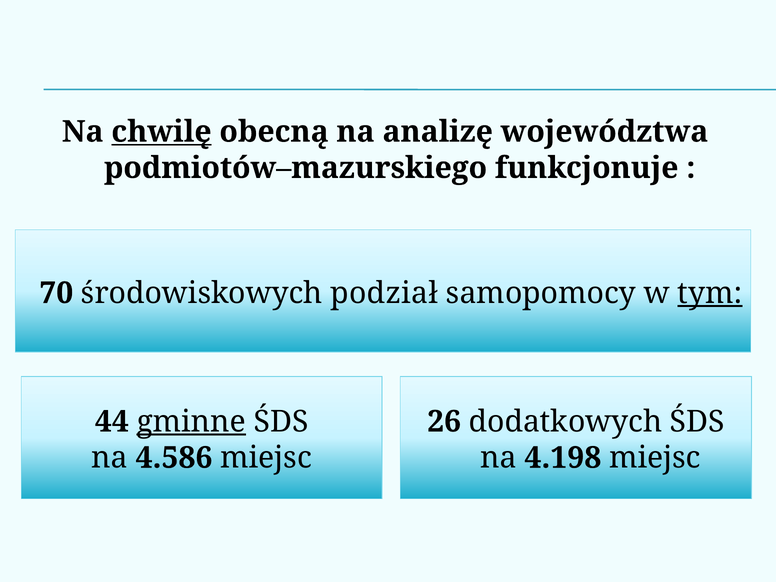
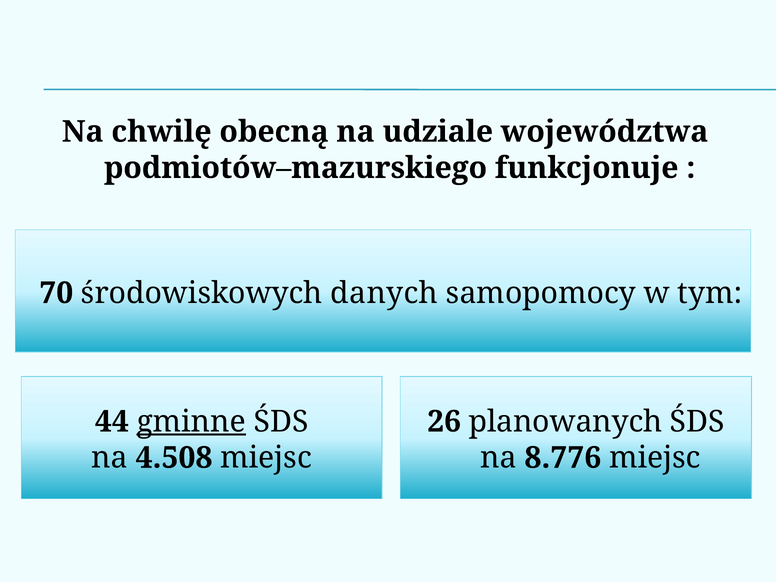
chwilę underline: present -> none (161, 132)
analizę: analizę -> udziale (438, 132)
podział: podział -> danych (384, 293)
tym underline: present -> none (710, 293)
dodatkowych: dodatkowych -> planowanych (566, 422)
4.586: 4.586 -> 4.508 (174, 458)
4.198: 4.198 -> 8.776 (563, 458)
